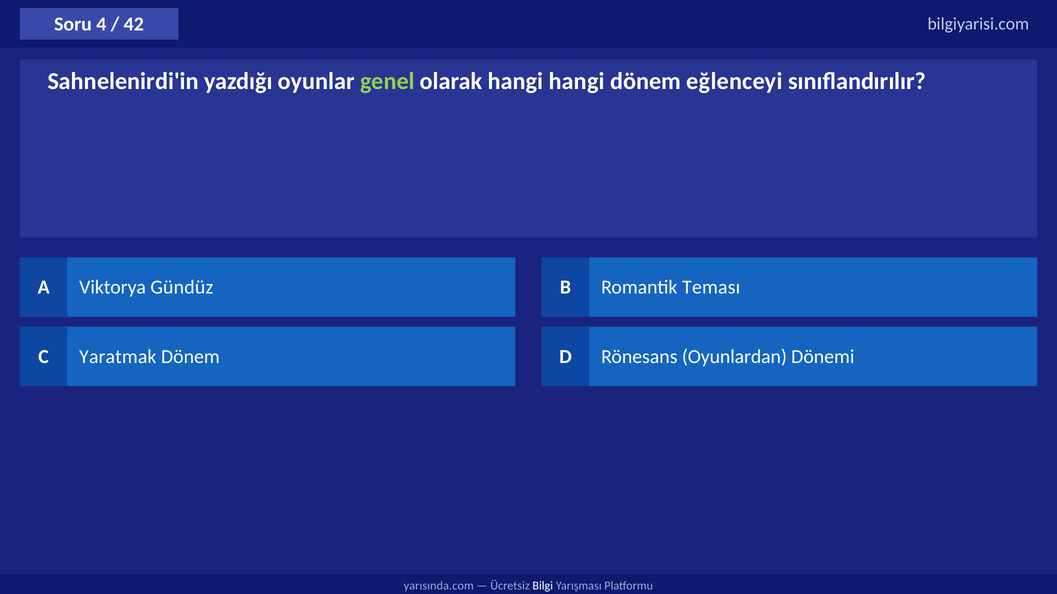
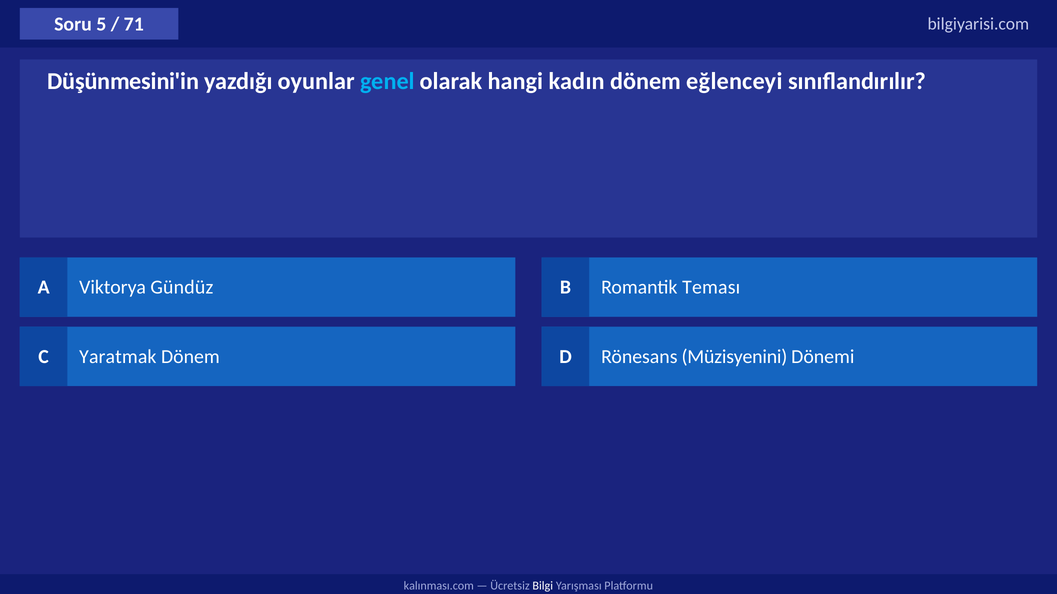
4: 4 -> 5 (101, 24)
42: 42 -> 71 (134, 24)
Sahnelenirdi'in: Sahnelenirdi'in -> Düşünmesini'in (123, 81)
genel colour: light green -> light blue (387, 81)
hangi hangi: hangi -> kadın (577, 81)
Oyunlardan: Oyunlardan -> Müzisyenini (734, 357)
yarısında.com: yarısında.com -> kalınması.com (439, 586)
